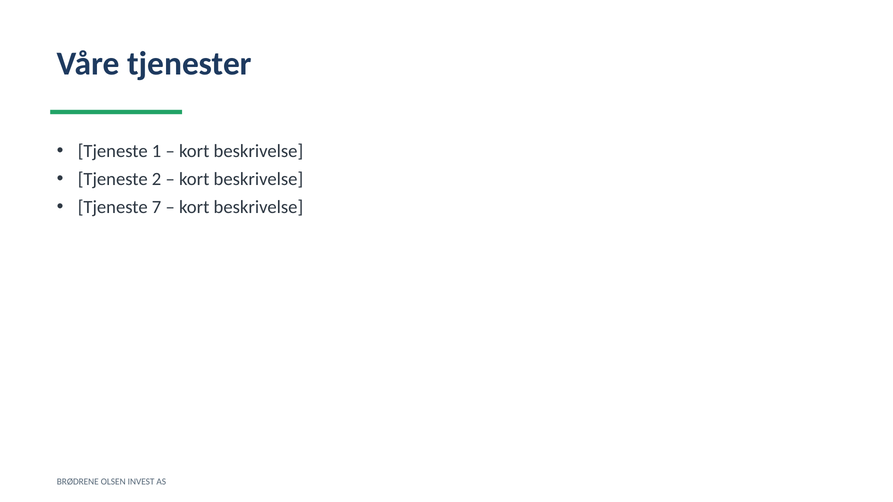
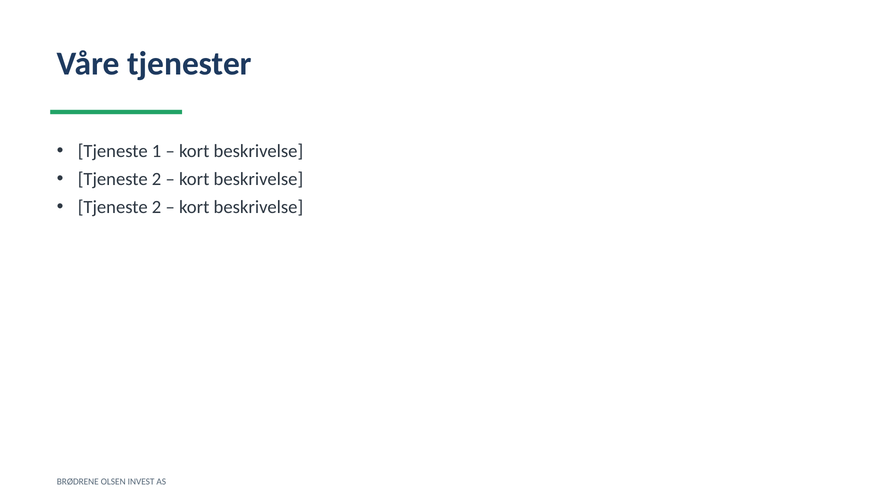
7: 7 -> 2 (157, 207)
